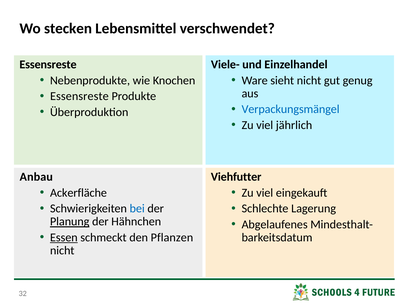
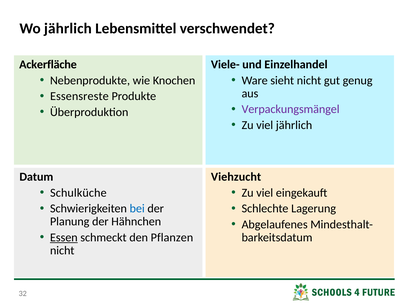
Wo stecken: stecken -> jährlich (68, 28)
Essensreste: Essensreste -> Ackerfläche (48, 65)
Verpackungsmängel colour: blue -> purple (291, 109)
Anbau: Anbau -> Datum (36, 177)
Viehfutter: Viehfutter -> Viehzucht (236, 177)
Ackerfläche: Ackerfläche -> Schulküche (78, 193)
Planung underline: present -> none (70, 222)
